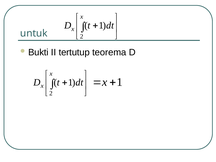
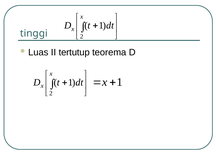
untuk: untuk -> tinggi (34, 33)
Bukti: Bukti -> Luas (38, 52)
